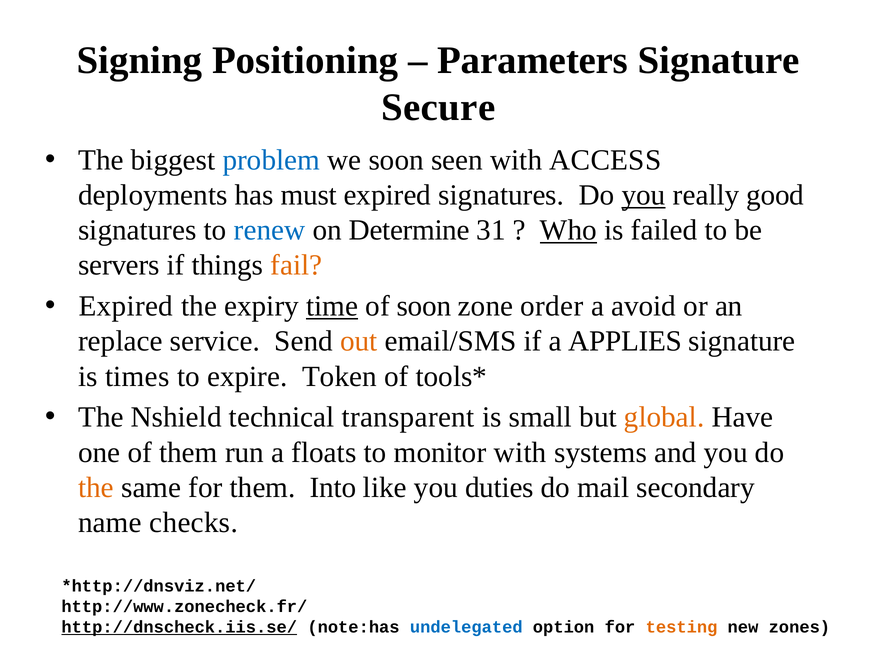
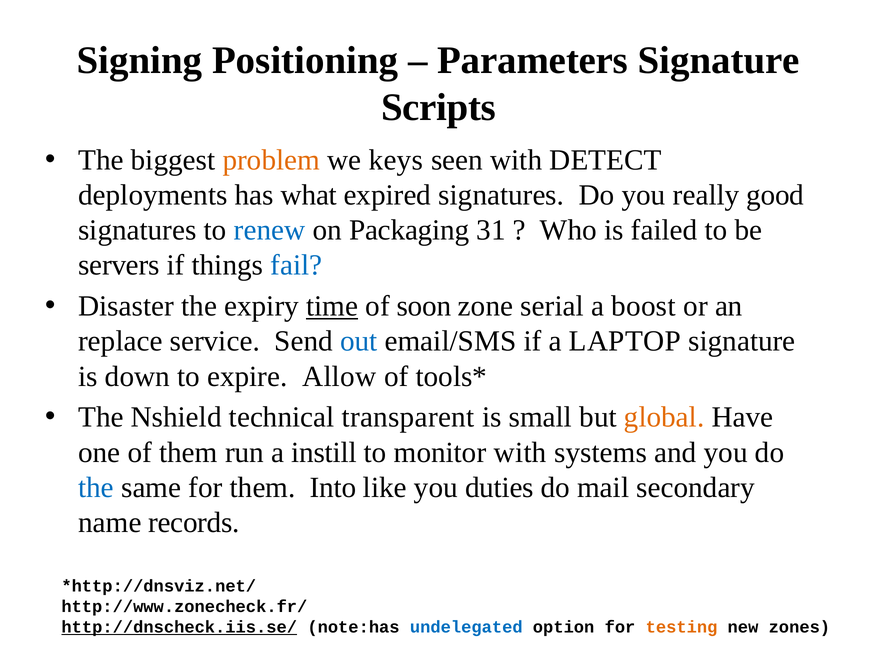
Secure: Secure -> Scripts (439, 107)
problem colour: blue -> orange (271, 160)
we soon: soon -> keys (396, 160)
ACCESS: ACCESS -> DETECT (605, 160)
must: must -> what (309, 195)
you underline: present -> none (644, 195)
Determine: Determine -> Packaging (409, 230)
Who underline: present -> none (568, 230)
fail colour: orange -> blue (296, 265)
Expired: Expired -> Disaster (126, 306)
order: order -> serial (552, 306)
avoid: avoid -> boost (644, 306)
out colour: orange -> blue (359, 341)
APPLIES: APPLIES -> LAPTOP (625, 341)
times: times -> down (137, 376)
Token: Token -> Allow (339, 376)
floats: floats -> instill (324, 452)
the colour: orange -> blue (96, 487)
checks: checks -> records (194, 522)
